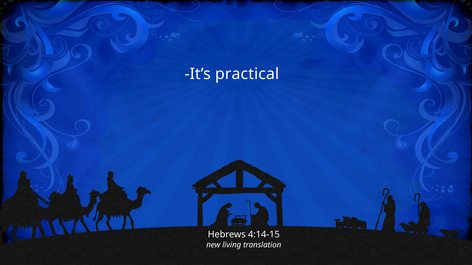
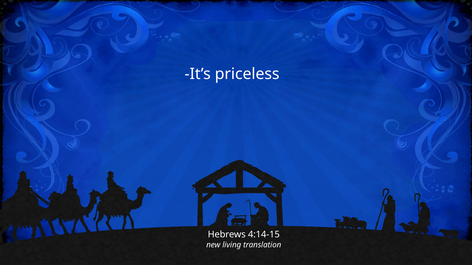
practical: practical -> priceless (247, 74)
